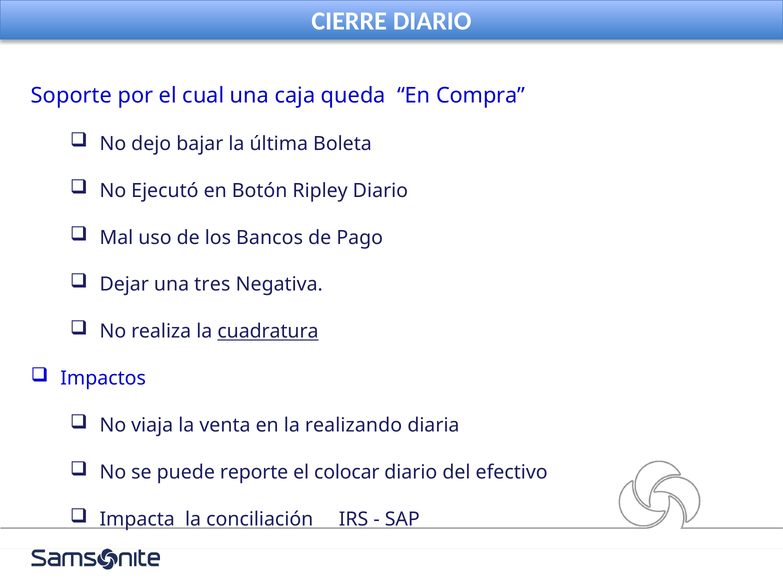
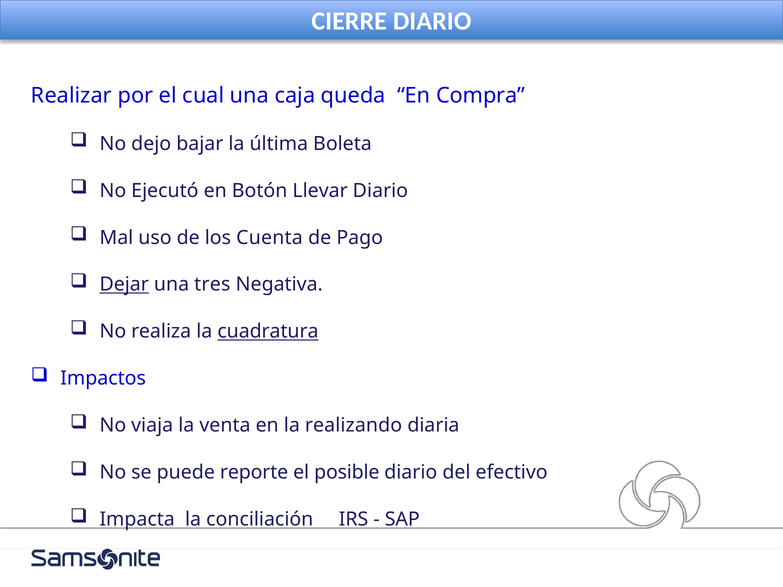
Soporte: Soporte -> Realizar (71, 96)
Ripley: Ripley -> Llevar (320, 191)
Bancos: Bancos -> Cuenta (270, 238)
Dejar underline: none -> present (124, 285)
colocar: colocar -> posible (347, 473)
